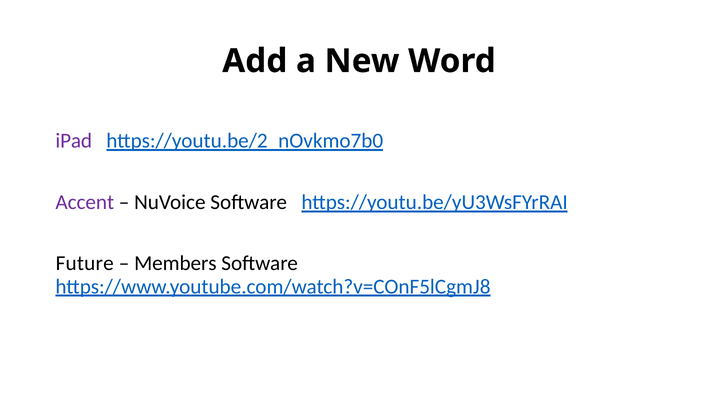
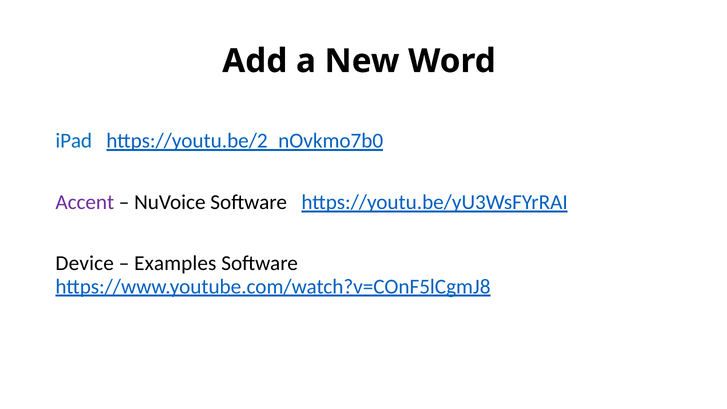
iPad colour: purple -> blue (74, 141)
Future: Future -> Device (85, 263)
Members: Members -> Examples (175, 263)
